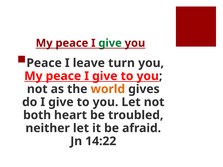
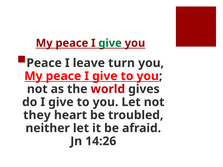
world colour: orange -> red (108, 89)
both: both -> they (37, 115)
14:22: 14:22 -> 14:26 (101, 141)
